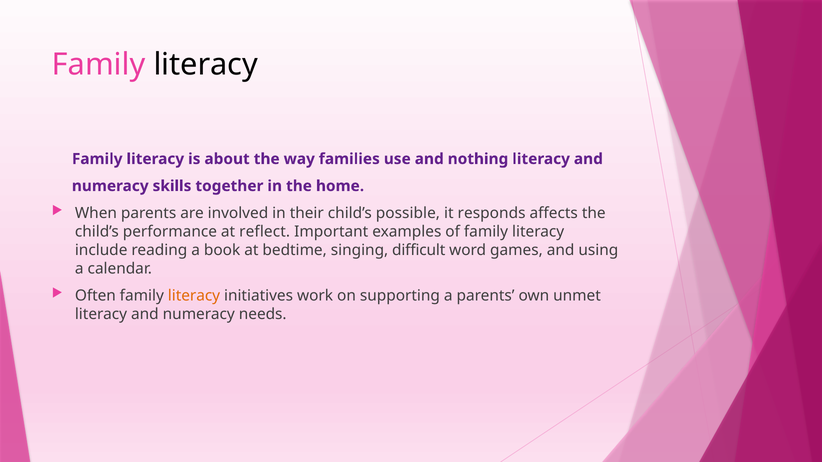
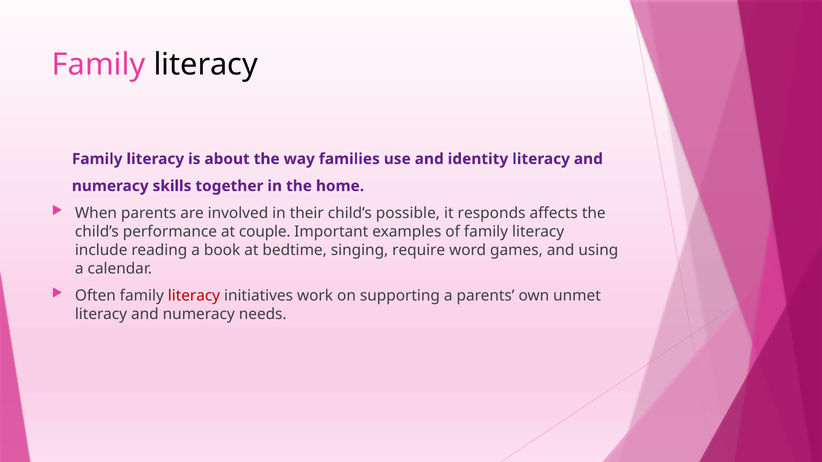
nothing: nothing -> identity (478, 159)
reflect: reflect -> couple (265, 232)
difficult: difficult -> require (419, 250)
literacy colour: orange -> red (194, 296)
